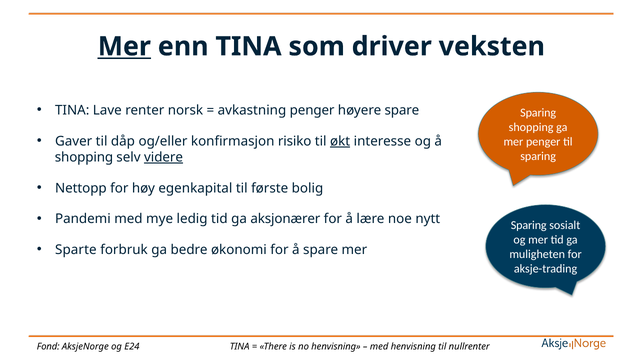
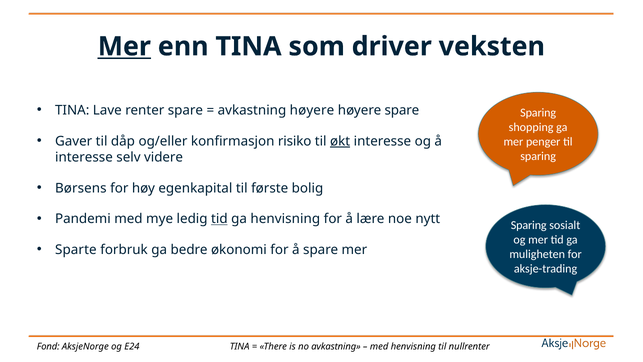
renter norsk: norsk -> spare (185, 110)
avkastning penger: penger -> høyere (312, 110)
shopping: shopping -> interesse (84, 157)
videre underline: present -> none (164, 157)
Nettopp: Nettopp -> Børsens (81, 188)
tid underline: none -> present (219, 219)
ga aksjonærer: aksjonærer -> henvisning (285, 219)
no henvisning: henvisning -> avkastning (336, 346)
